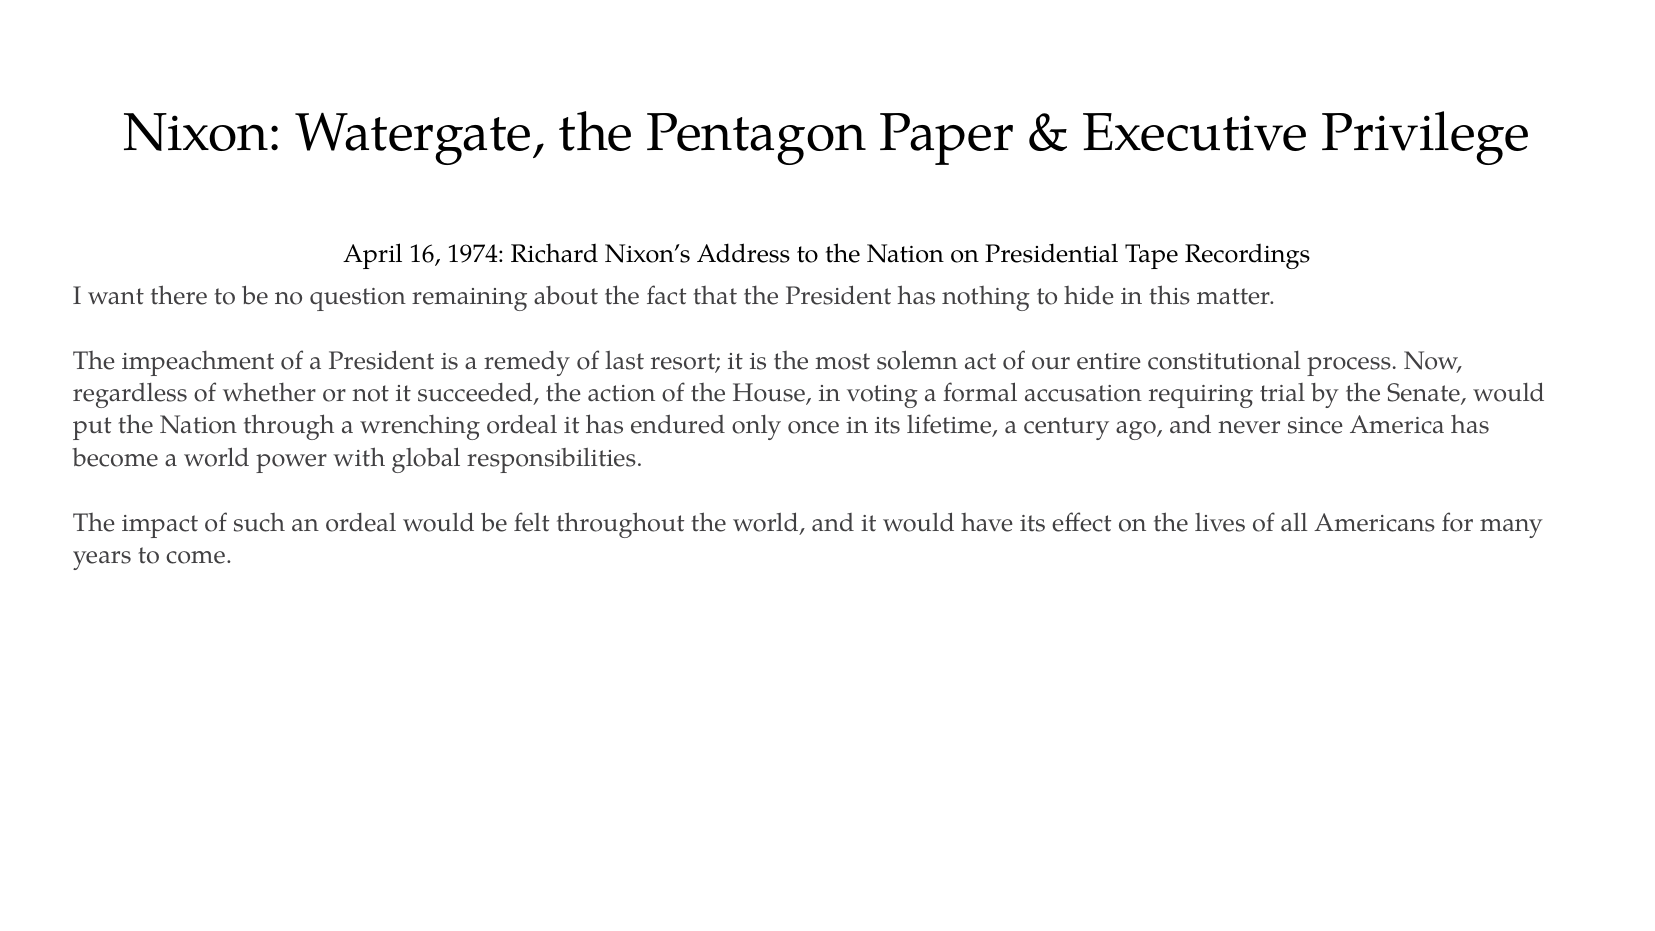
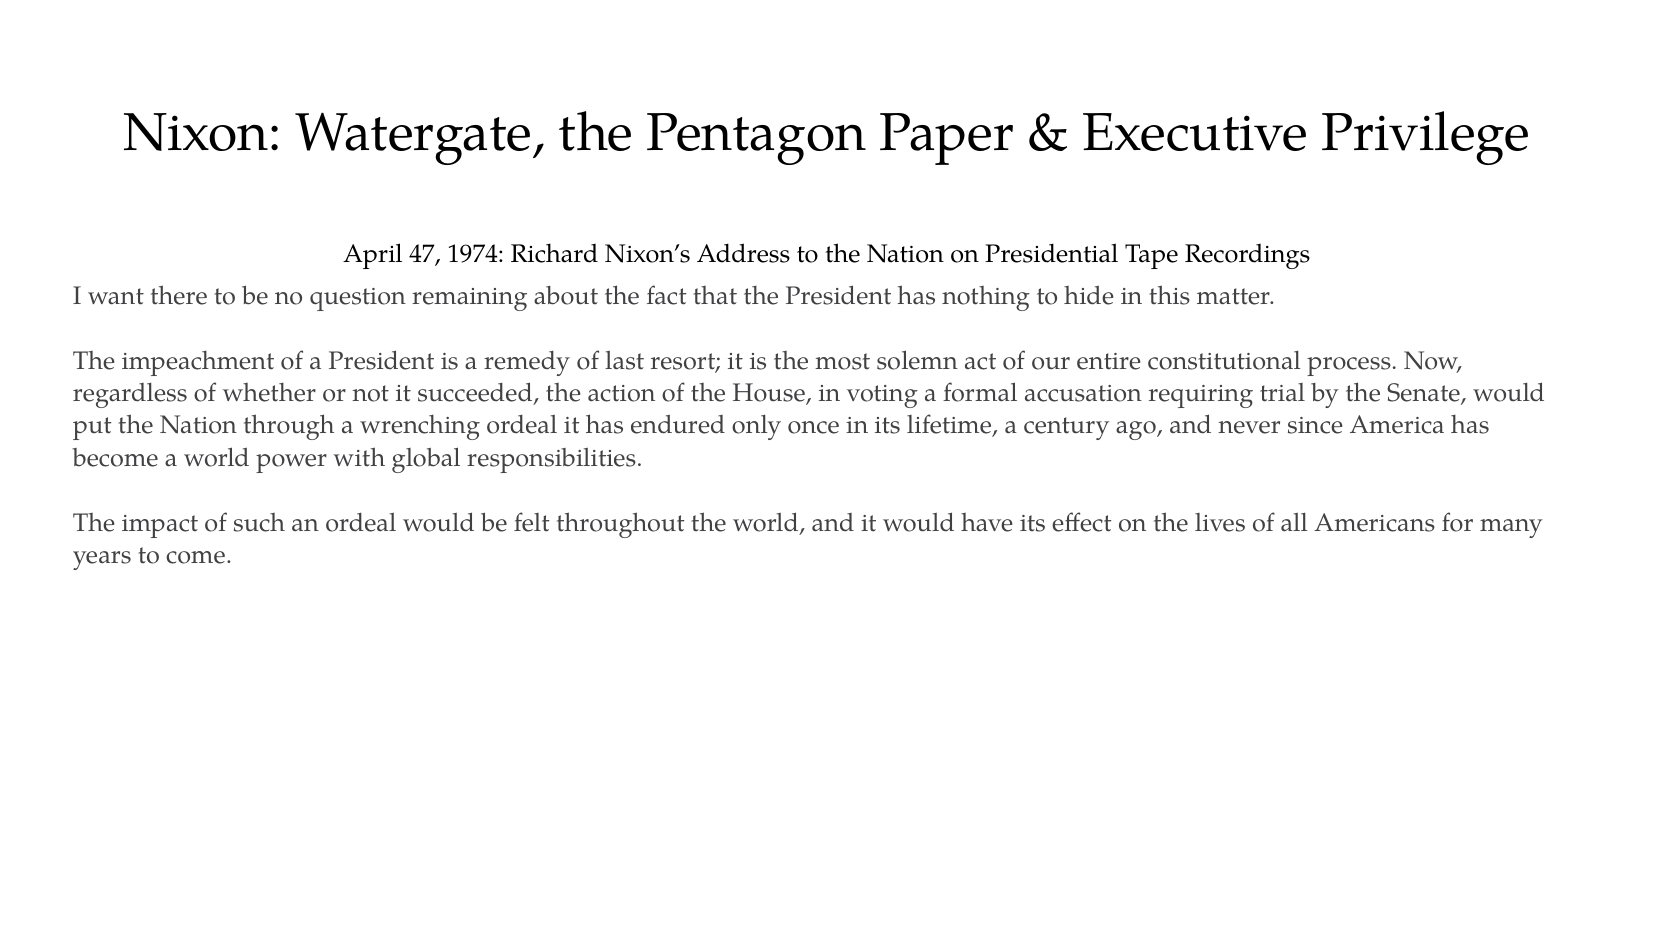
16: 16 -> 47 (425, 254)
